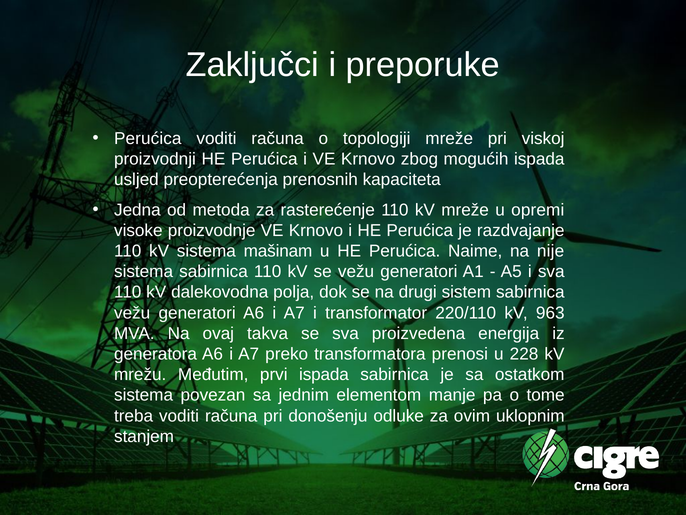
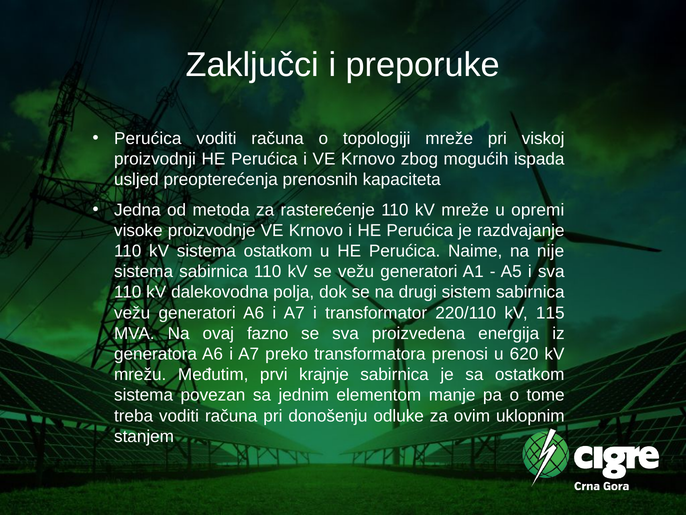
sistema mašinam: mašinam -> ostatkom (278, 251)
963: 963 -> 115 (550, 313)
takva: takva -> fazno (268, 333)
228: 228 -> 620 (524, 354)
prvi ispada: ispada -> krajnje (324, 374)
